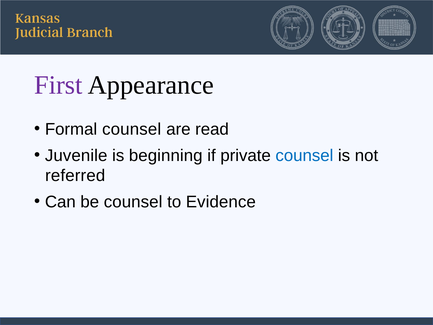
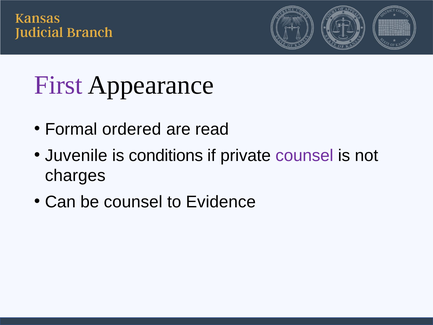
Formal counsel: counsel -> ordered (132, 129)
beginning: beginning -> conditions (166, 155)
counsel colour: blue -> purple (304, 155)
referred: referred -> charges (75, 176)
